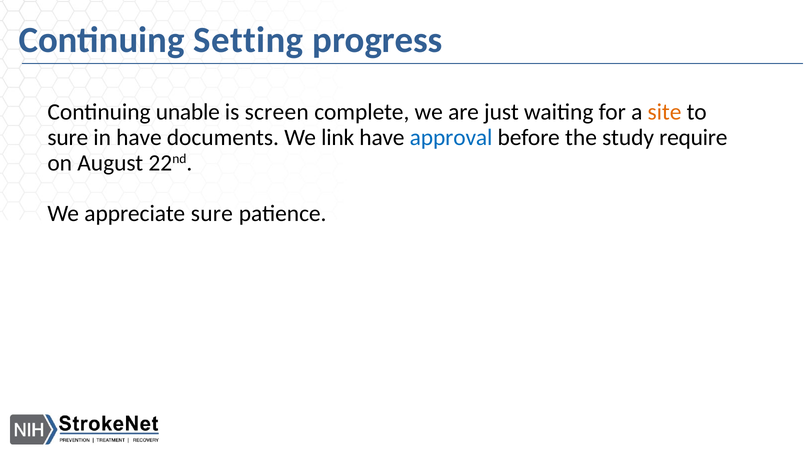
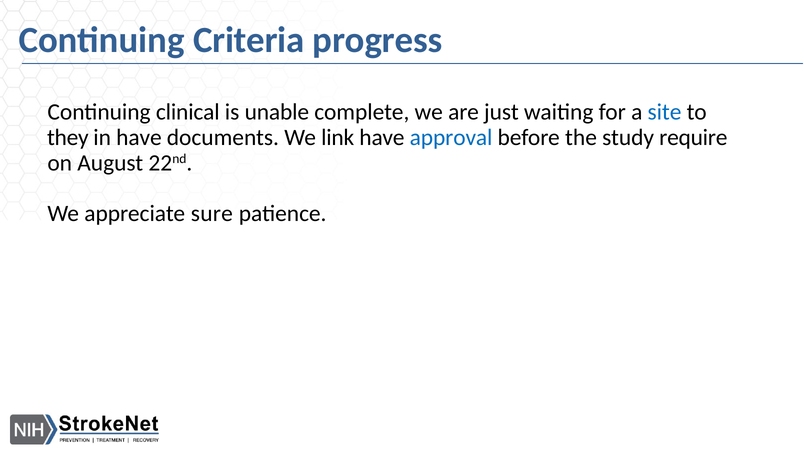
Setting: Setting -> Criteria (249, 40)
unable: unable -> clinical (188, 112)
screen: screen -> unable (277, 112)
site colour: orange -> blue (665, 112)
sure: sure -> they (68, 138)
